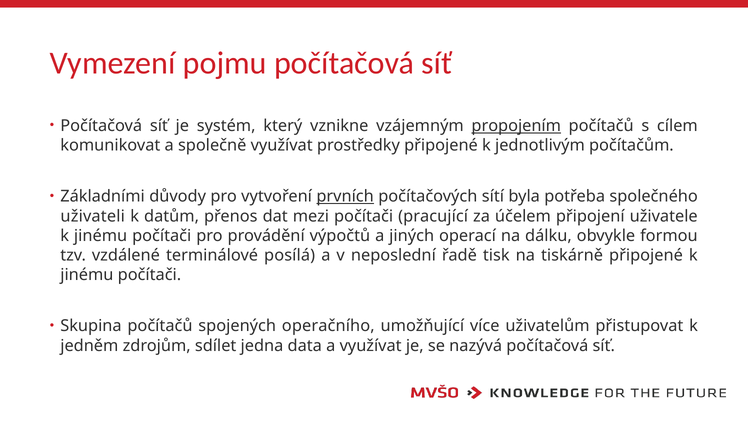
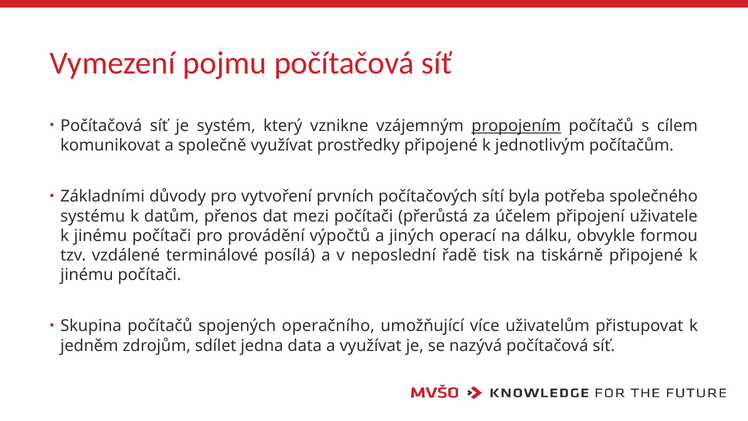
prvních underline: present -> none (345, 196)
uživateli: uživateli -> systému (93, 216)
pracující: pracující -> přerůstá (433, 216)
